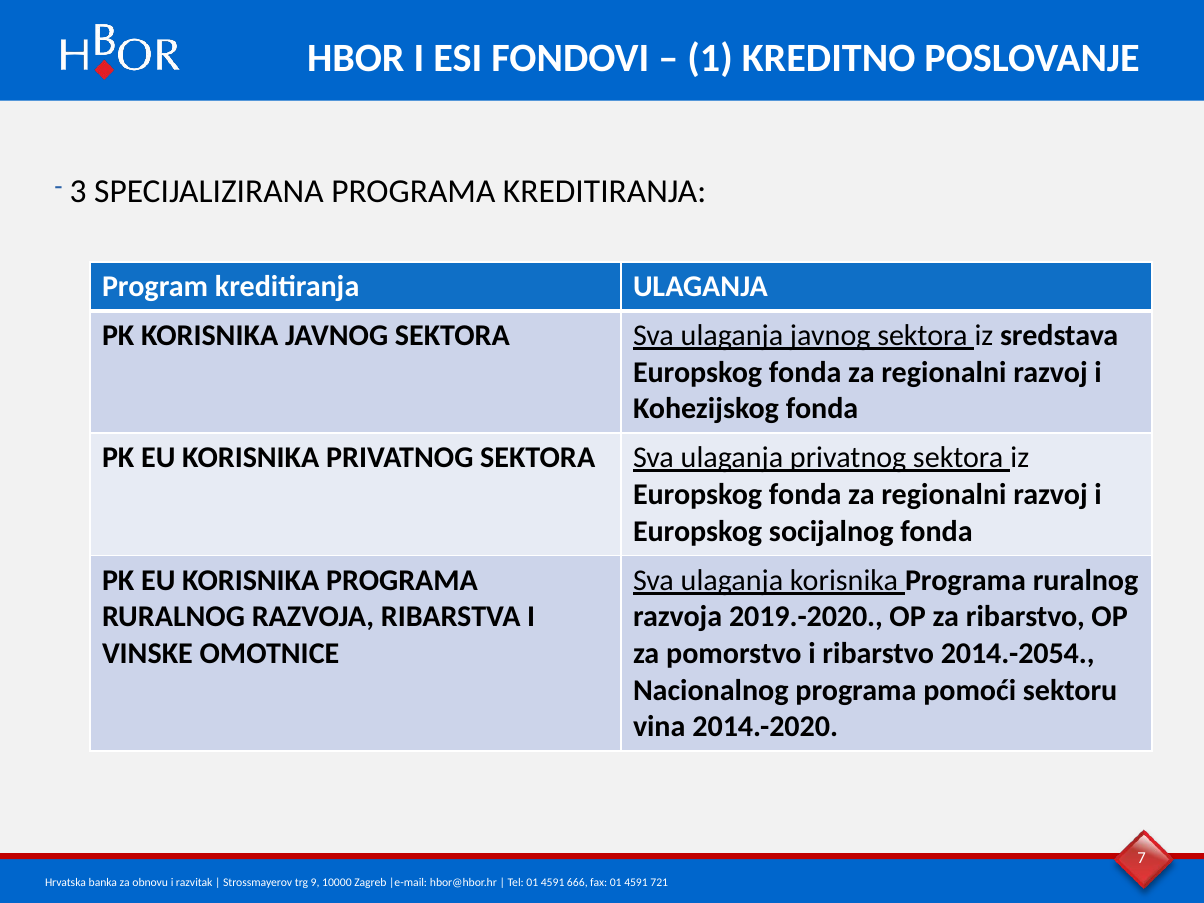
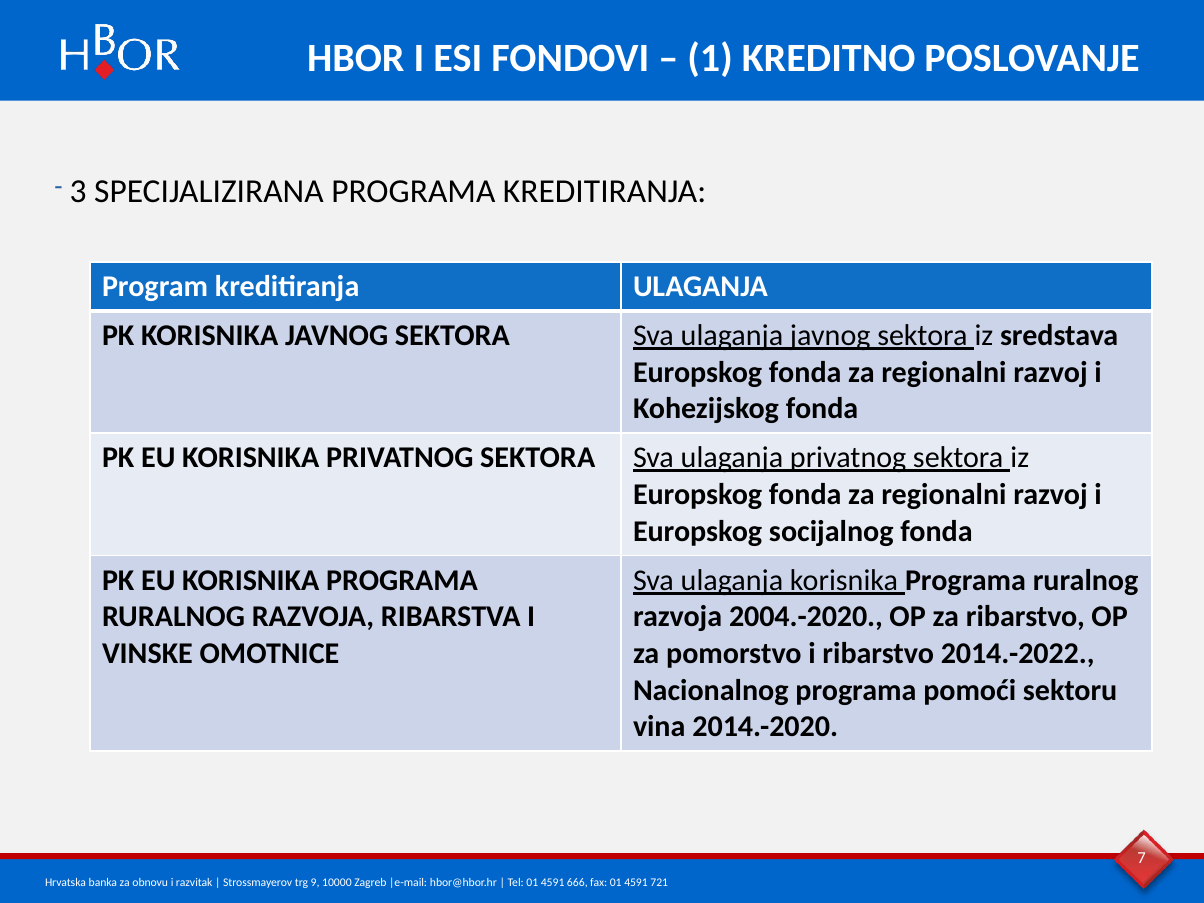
2019.-2020: 2019.-2020 -> 2004.-2020 (806, 617)
2014.-2054: 2014.-2054 -> 2014.-2022 (1018, 654)
